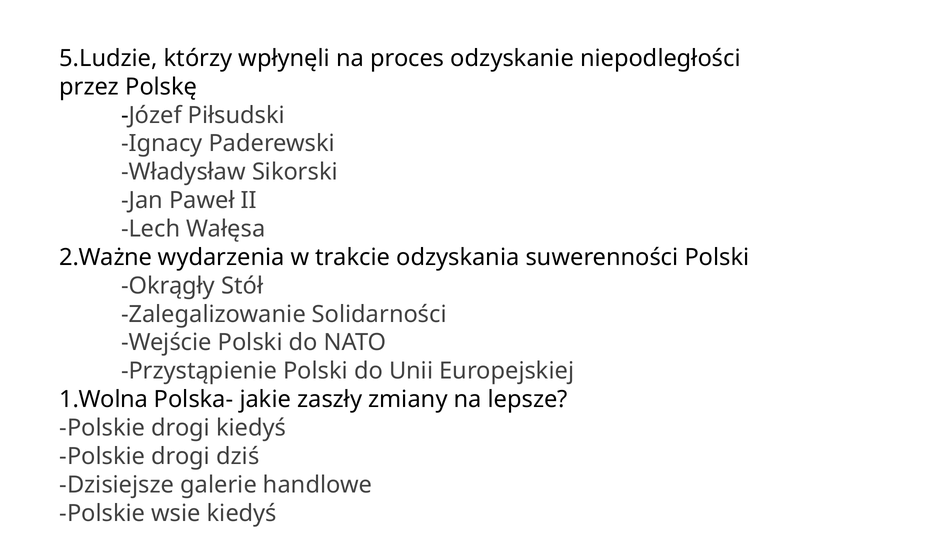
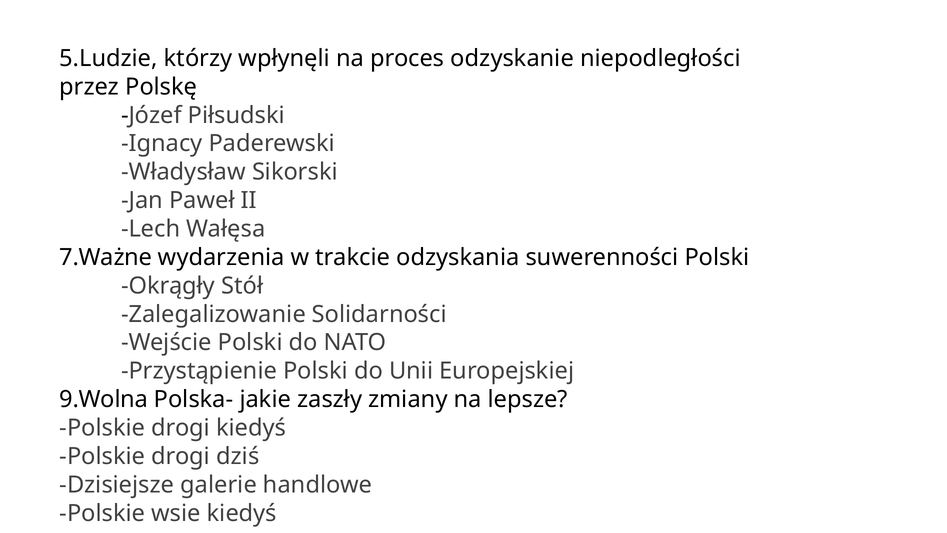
2.Ważne: 2.Ważne -> 7.Ważne (106, 257)
1.Wolna: 1.Wolna -> 9.Wolna (104, 399)
